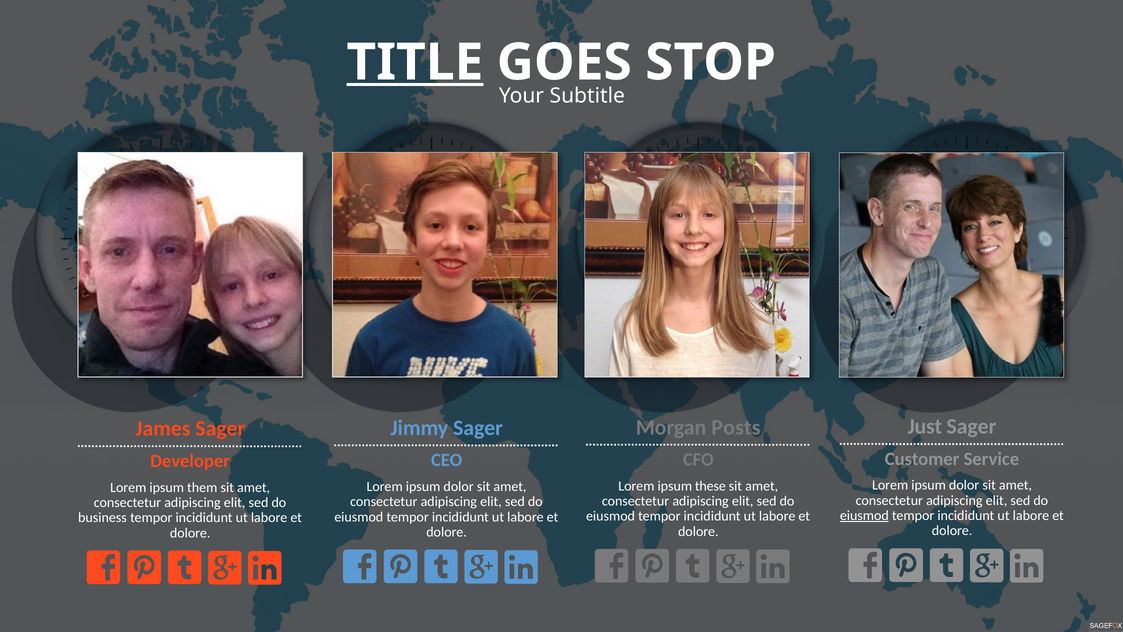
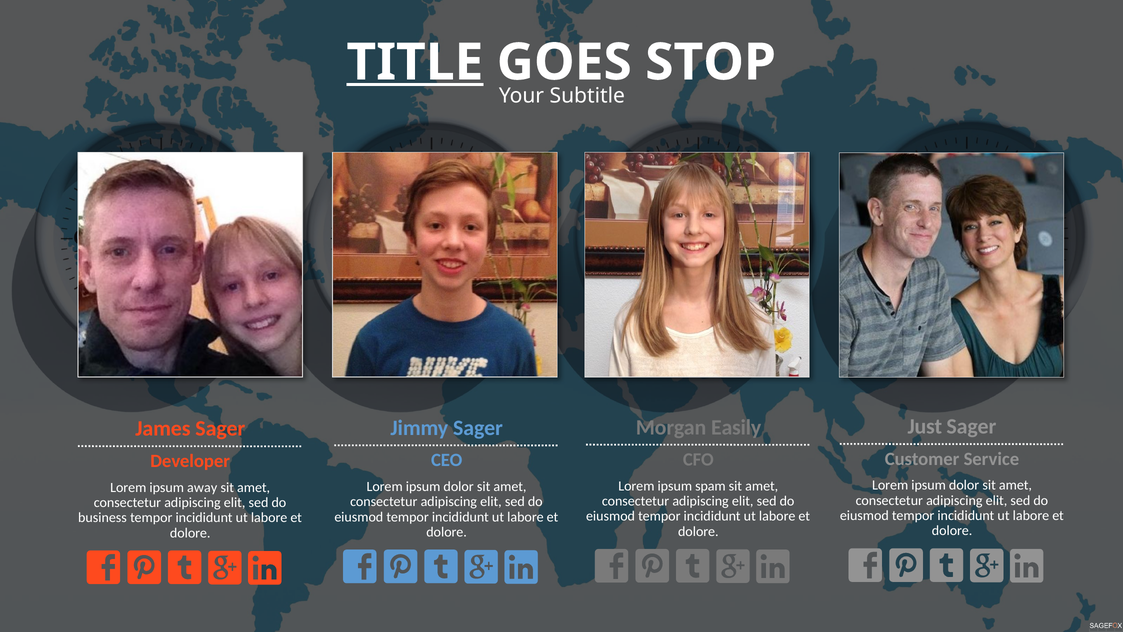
Posts: Posts -> Easily (736, 427)
these: these -> spam (710, 486)
them: them -> away (202, 487)
eiusmod underline: present -> none (864, 515)
